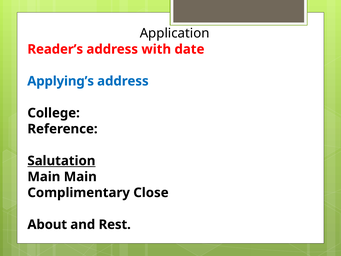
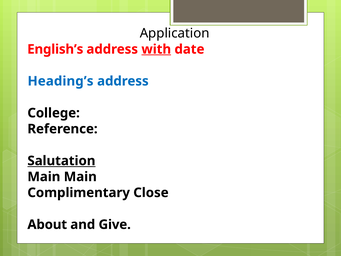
Reader’s: Reader’s -> English’s (55, 49)
with underline: none -> present (156, 49)
Applying’s: Applying’s -> Heading’s (60, 81)
Rest: Rest -> Give (115, 224)
